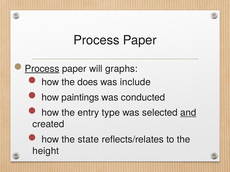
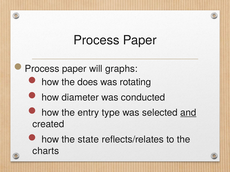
Process underline: present -> none (42, 69)
include: include -> rotating (135, 82)
paintings: paintings -> diameter (80, 98)
height: height -> charts (46, 151)
